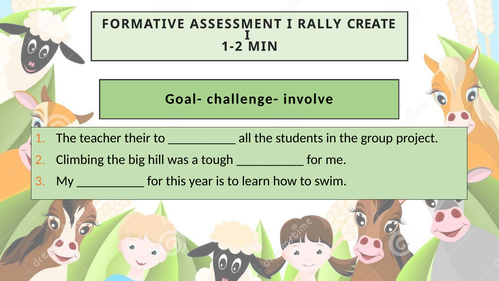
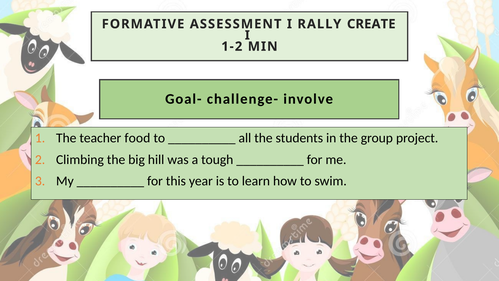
their: their -> food (137, 138)
